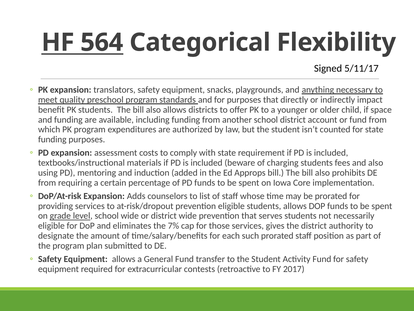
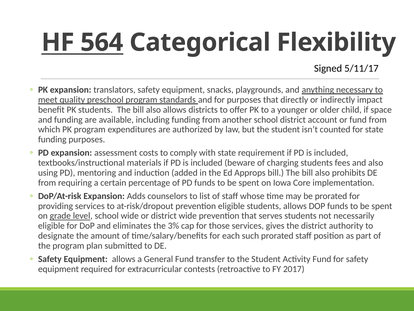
7%: 7% -> 3% (173, 226)
